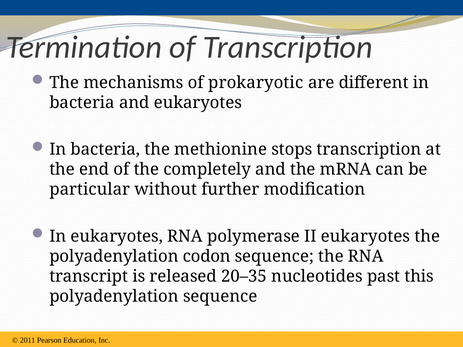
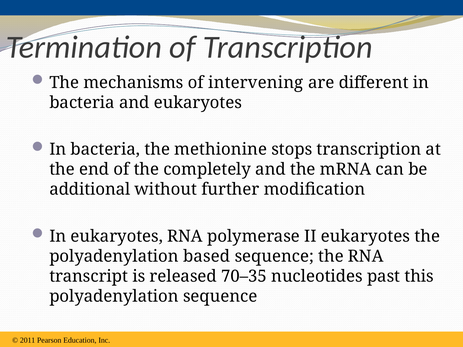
prokaryotic: prokaryotic -> intervening (256, 83)
particular: particular -> additional (90, 190)
codon: codon -> based (207, 256)
20–35: 20–35 -> 70–35 (244, 276)
